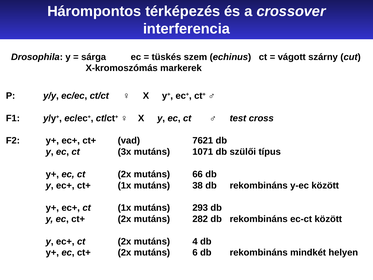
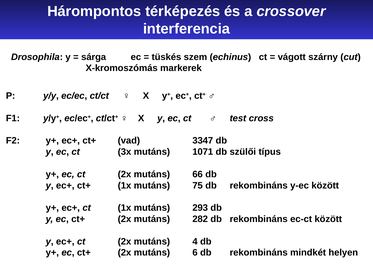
7621: 7621 -> 3347 (203, 141)
38: 38 -> 75 (198, 185)
